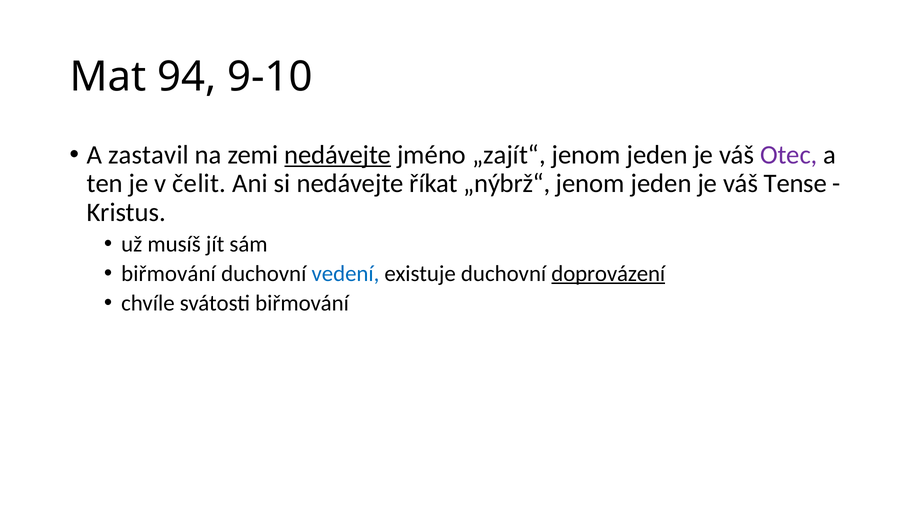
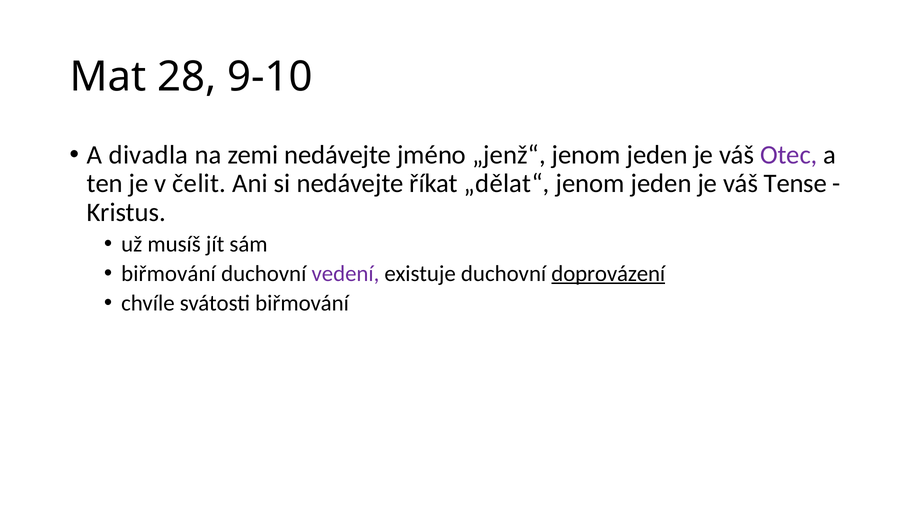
94: 94 -> 28 (187, 77)
zastavil: zastavil -> divadla (148, 155)
nedávejte underline: present -> none (338, 155)
„zajít“: „zajít“ -> „jenž“ (509, 155)
„nýbrž“: „nýbrž“ -> „dělat“ (507, 184)
vedení colour: blue -> purple (345, 273)
